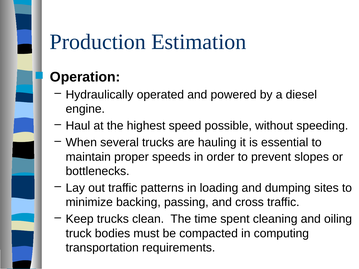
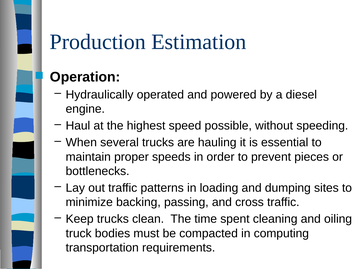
slopes: slopes -> pieces (312, 157)
